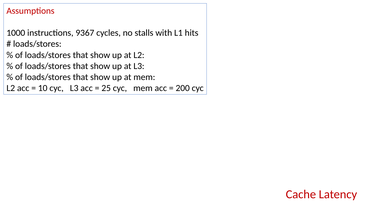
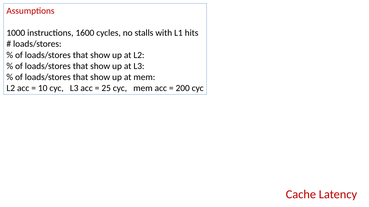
9367: 9367 -> 1600 (85, 33)
